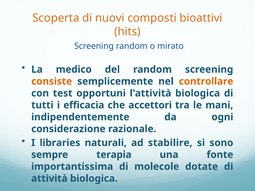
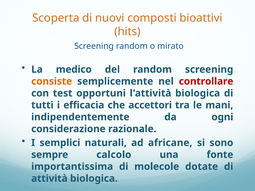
controllare colour: orange -> red (206, 81)
libraries: libraries -> semplici (60, 143)
stabilire: stabilire -> africane (170, 143)
terapia: terapia -> calcolo (114, 155)
